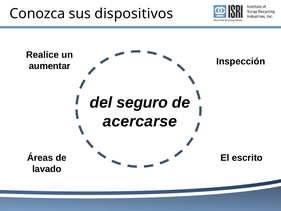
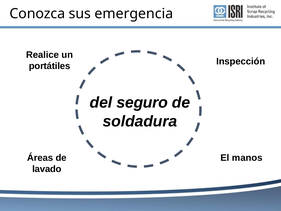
dispositivos: dispositivos -> emergencia (134, 14)
aumentar: aumentar -> portátiles (50, 66)
acercarse: acercarse -> soldadura (140, 121)
escrito: escrito -> manos (247, 158)
